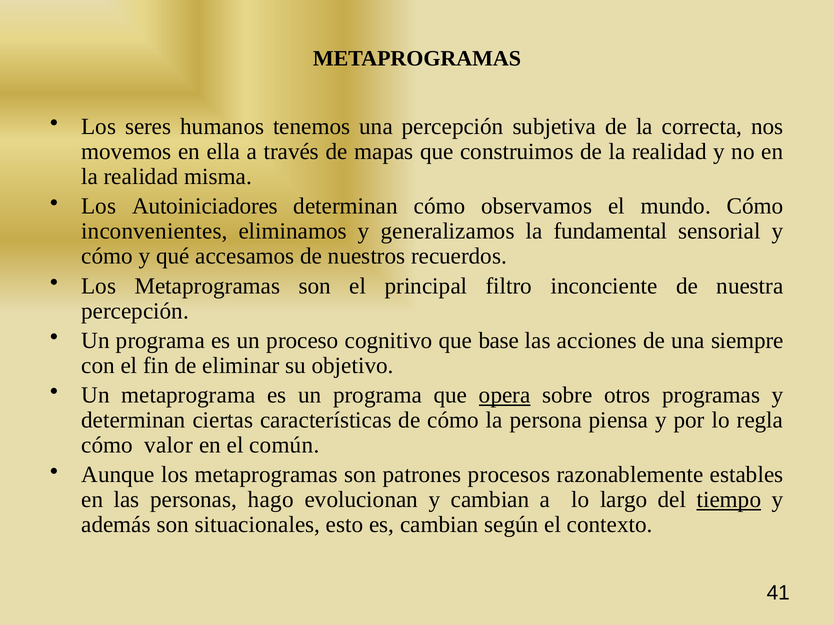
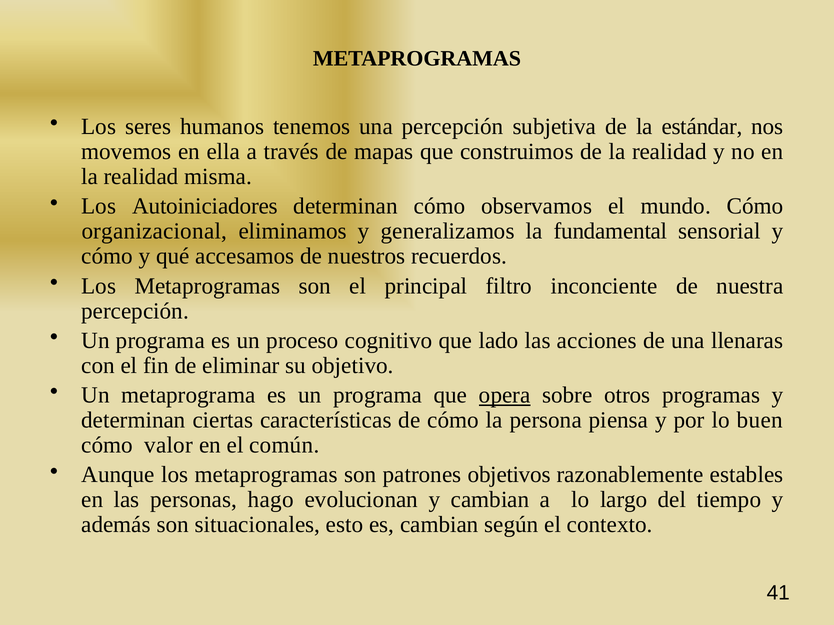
correcta: correcta -> estándar (702, 127)
inconvenientes: inconvenientes -> organizacional (154, 231)
base: base -> lado (499, 341)
siempre: siempre -> llenaras (747, 341)
regla: regla -> buen (760, 420)
procesos: procesos -> objetivos (509, 475)
tiempo underline: present -> none (729, 500)
